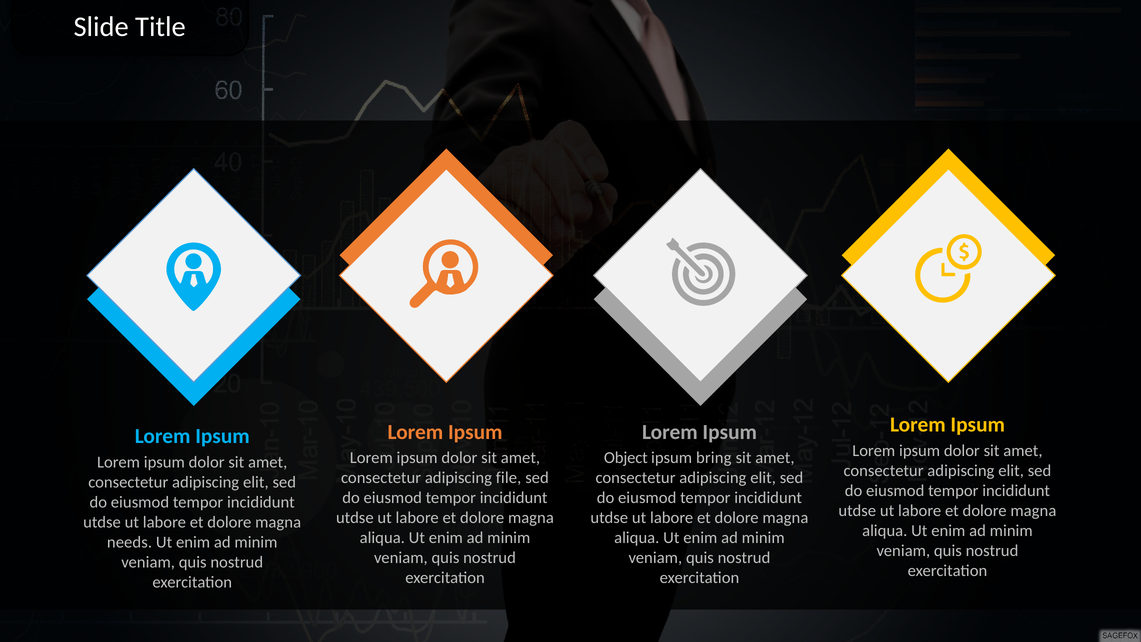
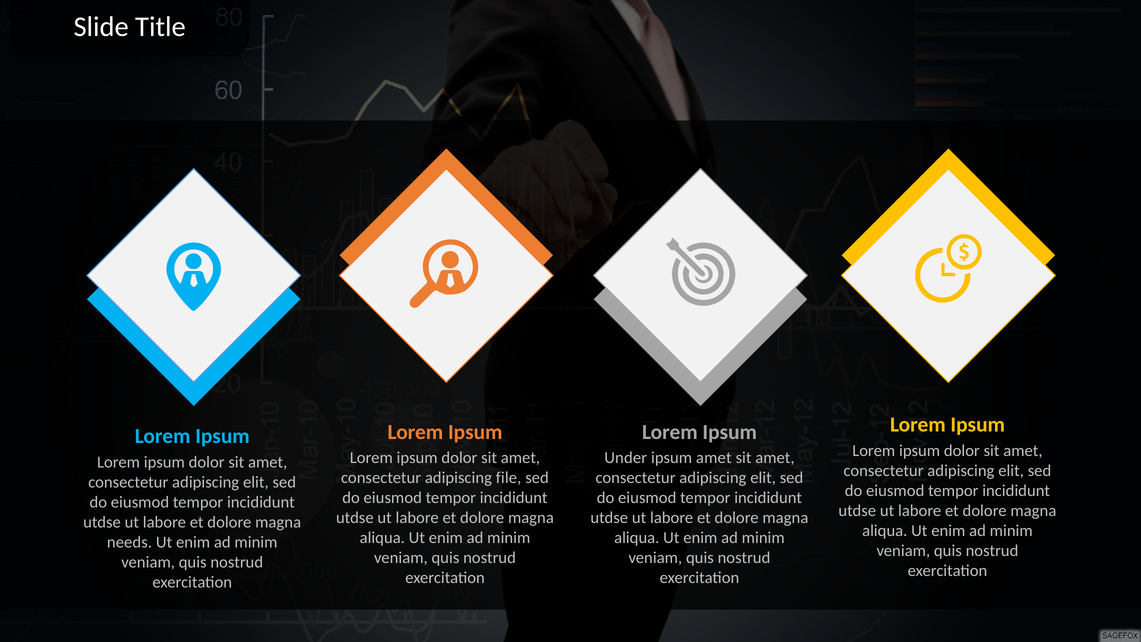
Object: Object -> Under (626, 458)
ipsum bring: bring -> amet (714, 458)
